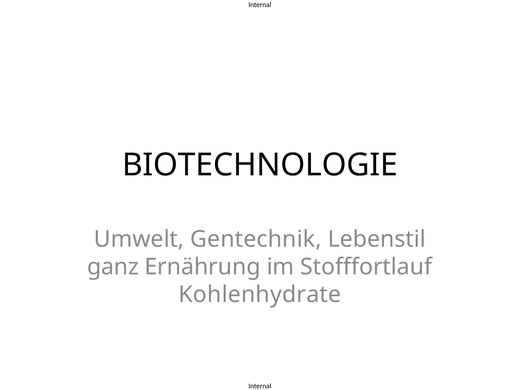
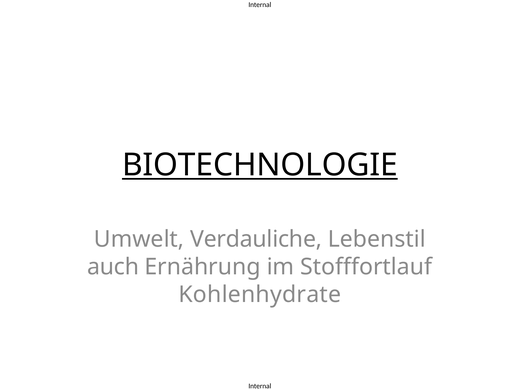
BIOTECHNOLOGIE underline: none -> present (260, 165)
Gentechnik: Gentechnik -> Verdauliche (256, 239)
ganz: ganz -> auch (113, 267)
